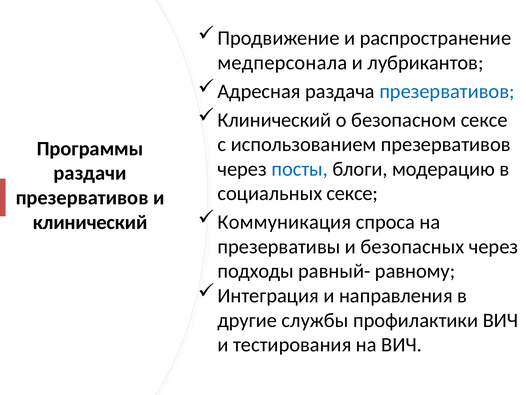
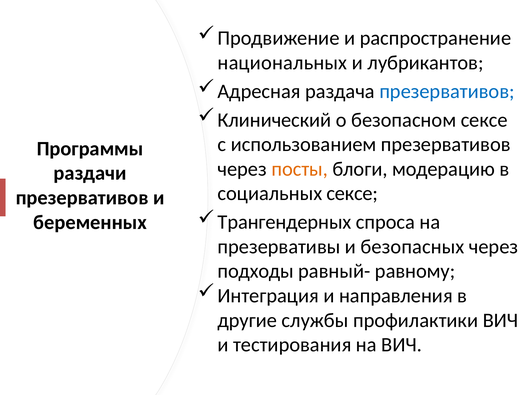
медперсонала: медперсонала -> национальных (282, 63)
посты colour: blue -> orange (300, 169)
Коммуникация: Коммуникация -> Трангендерных (285, 222)
клинический: клинический -> беременных (90, 222)
